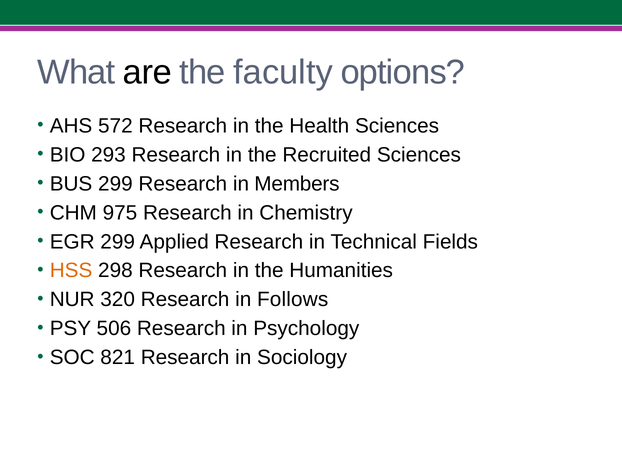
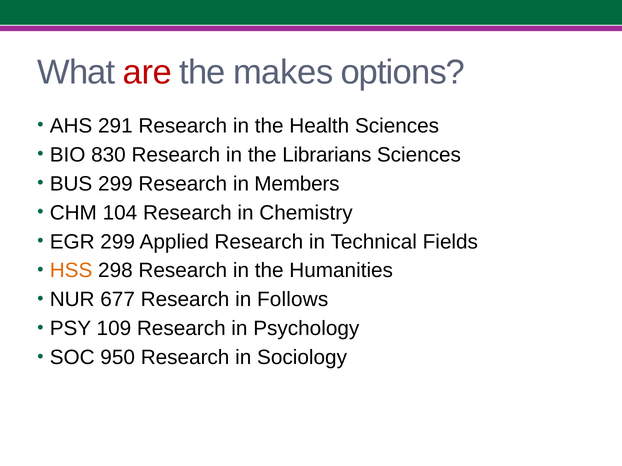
are colour: black -> red (147, 72)
faculty: faculty -> makes (283, 72)
572: 572 -> 291 (115, 126)
293: 293 -> 830 (108, 155)
Recruited: Recruited -> Librarians (327, 155)
975: 975 -> 104 (120, 213)
320: 320 -> 677 (118, 300)
506: 506 -> 109 (114, 329)
821: 821 -> 950 (118, 358)
